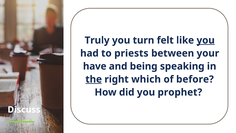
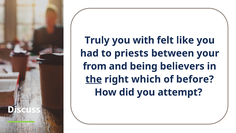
turn: turn -> with (144, 40)
you underline: present -> none (206, 40)
have: have -> from (95, 66)
speaking: speaking -> believers (182, 66)
prophet: prophet -> attempt (180, 92)
